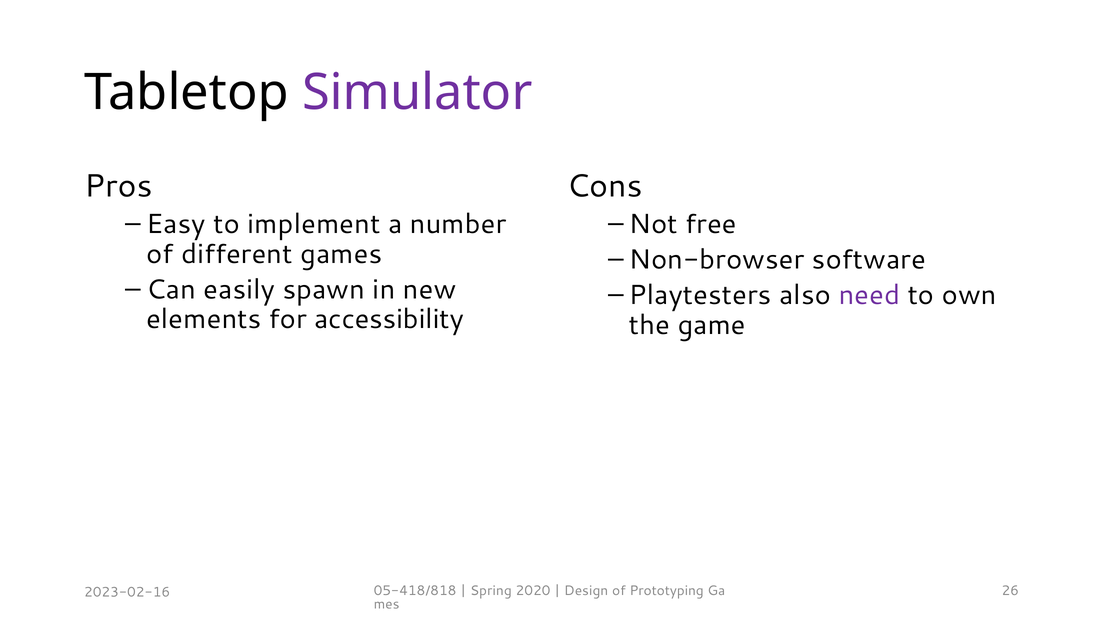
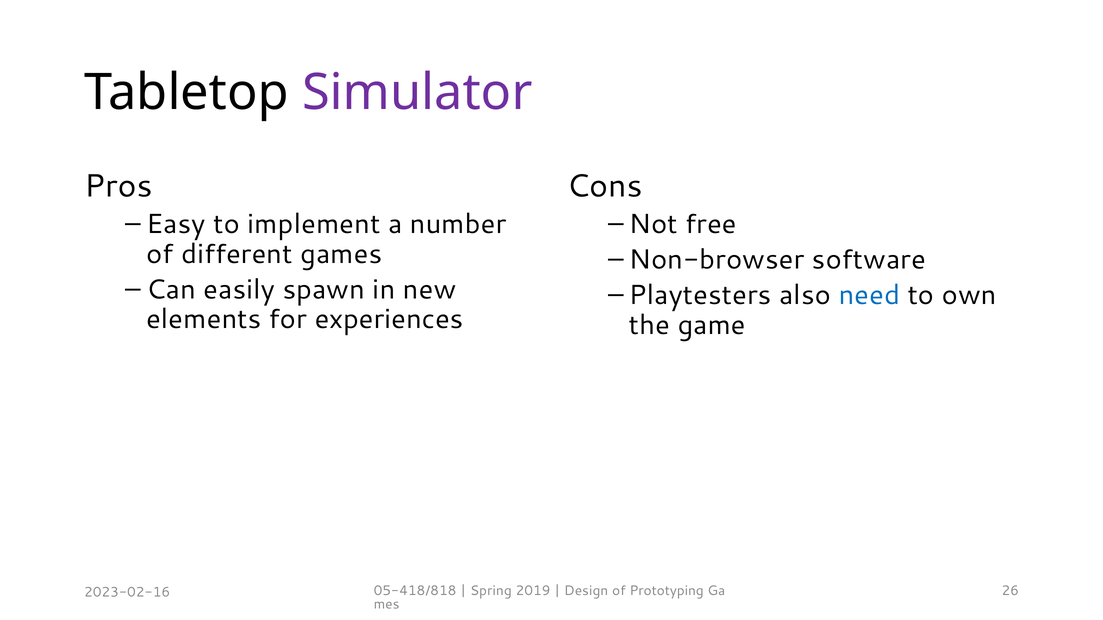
need colour: purple -> blue (869, 296)
accessibility: accessibility -> experiences (389, 320)
2020: 2020 -> 2019 (533, 591)
